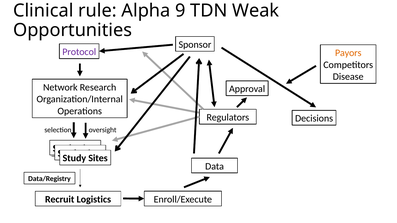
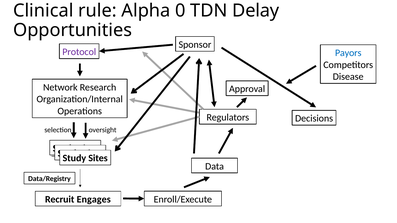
9: 9 -> 0 (180, 11)
Weak: Weak -> Delay (256, 11)
Payors colour: orange -> blue (348, 53)
Logistics: Logistics -> Engages (94, 200)
